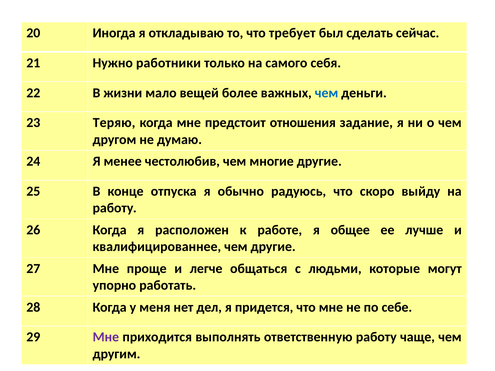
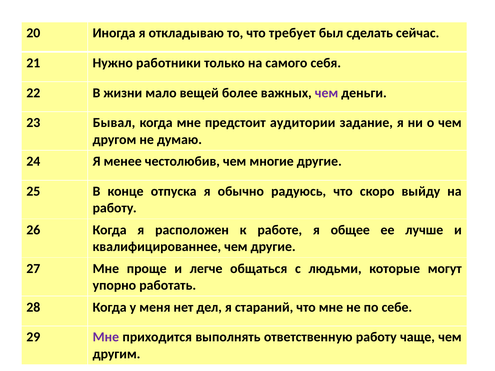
чем colour: blue -> purple (327, 93)
Теряю: Теряю -> Бывал (114, 123)
отношения: отношения -> аудитории (303, 123)
придется: придется -> стараний (264, 307)
